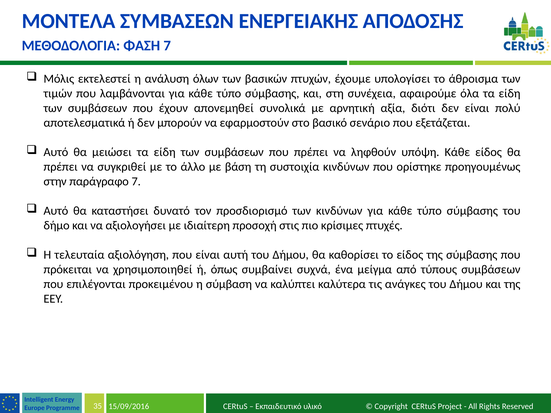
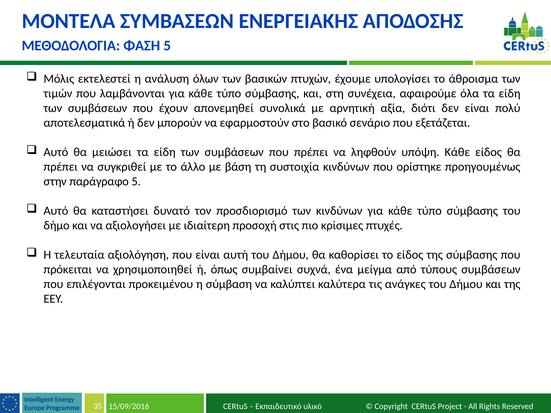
ΦΑΣΗ 7: 7 -> 5 (167, 46)
παράγραφο 7: 7 -> 5 (136, 182)
